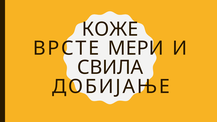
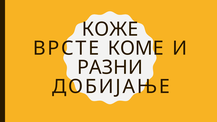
МЕРИ: МЕРИ -> КОМЕ (136, 48)
СВИЛА: СВИЛА -> РАЗНИ (110, 67)
